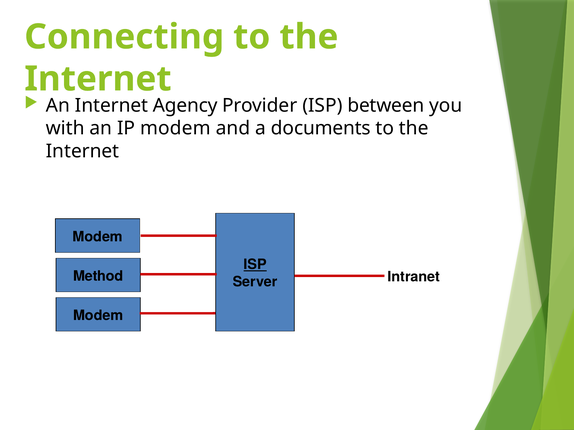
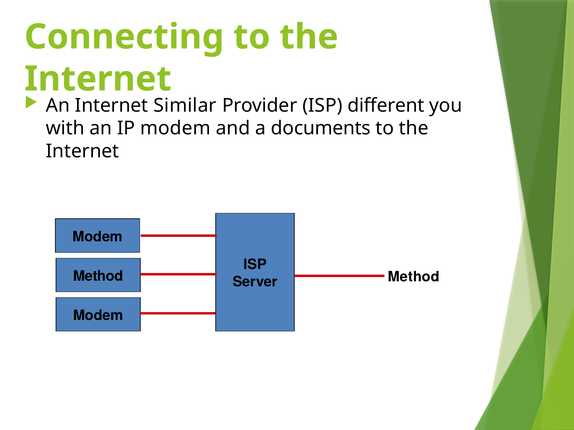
Agency: Agency -> Similar (185, 106)
between: between -> different (386, 106)
ISP underline: present -> none (255, 265)
Server Intranet: Intranet -> Method (414, 277)
